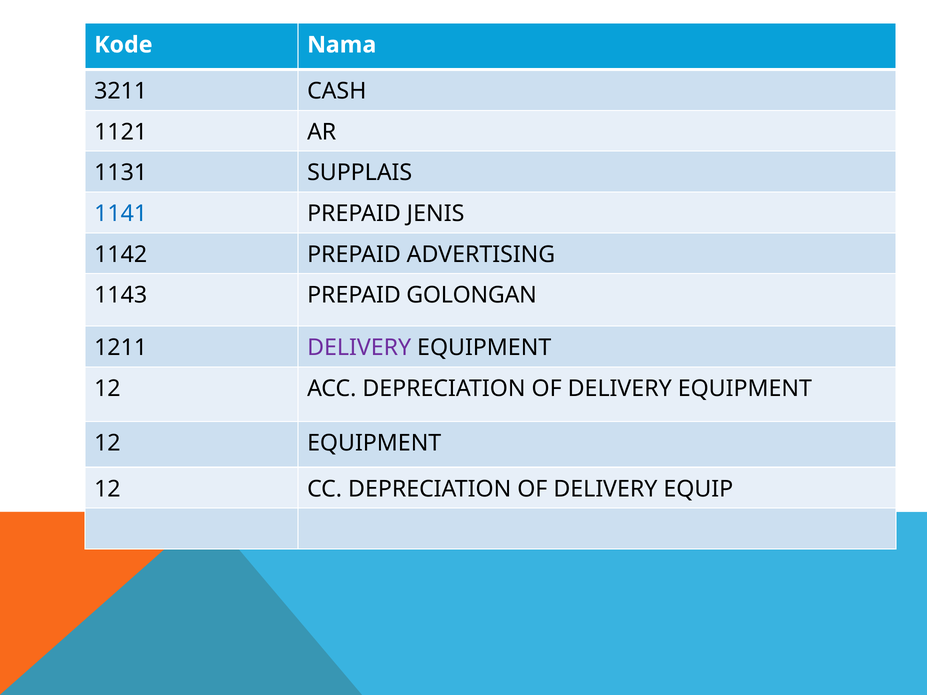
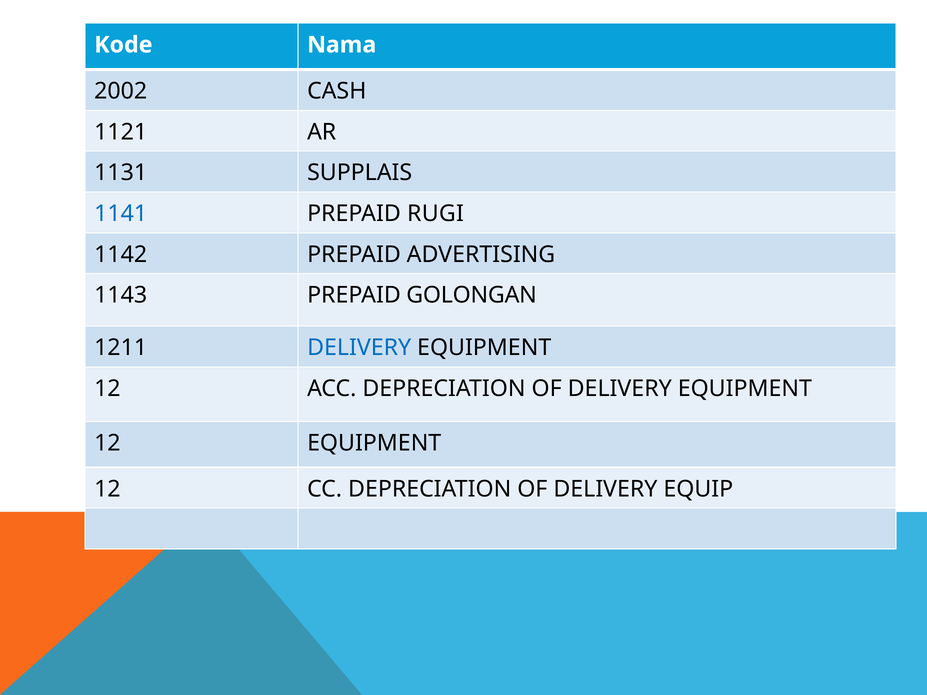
3211: 3211 -> 2002 (121, 91)
JENIS: JENIS -> RUGI (436, 214)
DELIVERY colour: purple -> blue (359, 348)
